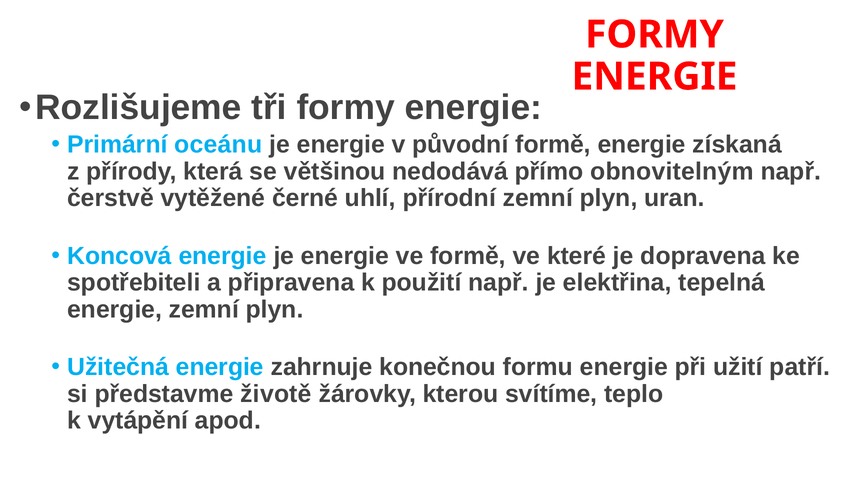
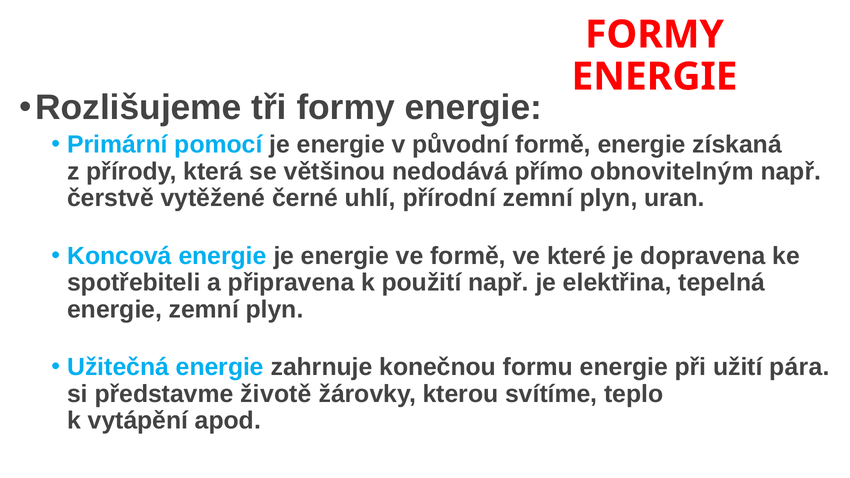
oceánu: oceánu -> pomocí (218, 145)
patří: patří -> pára (800, 367)
